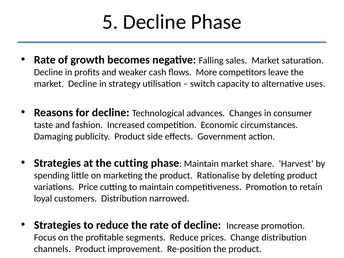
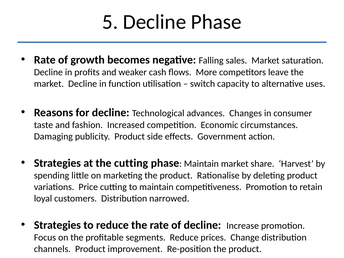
strategy: strategy -> function (125, 84)
